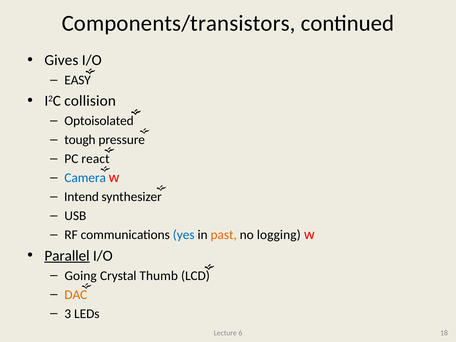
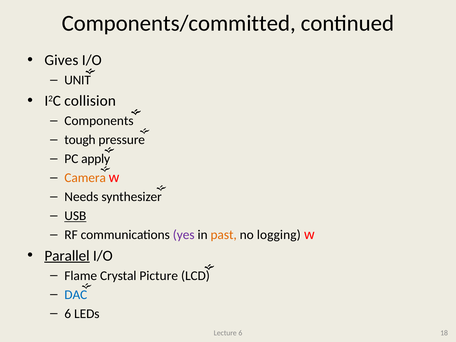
Components/transistors: Components/transistors -> Components/committed (179, 23)
EASY: EASY -> UNIT (78, 80)
Optoisolated: Optoisolated -> Components (99, 121)
react: react -> apply (96, 159)
Camera colour: blue -> orange (85, 178)
Intend: Intend -> Needs (81, 197)
USB underline: none -> present (75, 216)
yes colour: blue -> purple (184, 235)
Going: Going -> Flame (81, 276)
Thumb: Thumb -> Picture (159, 276)
DAC colour: orange -> blue (76, 295)
3: 3 -> 6 (68, 314)
